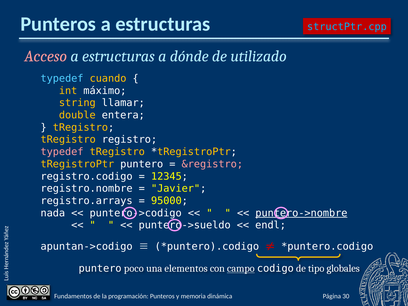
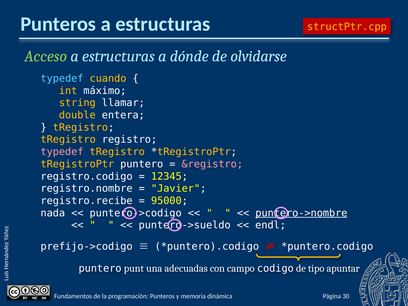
structPtr.cpp colour: light blue -> yellow (347, 27)
Acceso colour: pink -> light green (46, 56)
utilizado: utilizado -> olvidarse (259, 56)
registro.arrays: registro.arrays -> registro.recibe (87, 201)
apuntan->codigo: apuntan->codigo -> prefijo->codigo (87, 247)
poco: poco -> punt (134, 268)
elementos: elementos -> adecuadas (186, 268)
campo underline: present -> none (241, 268)
globales: globales -> apuntar (343, 268)
